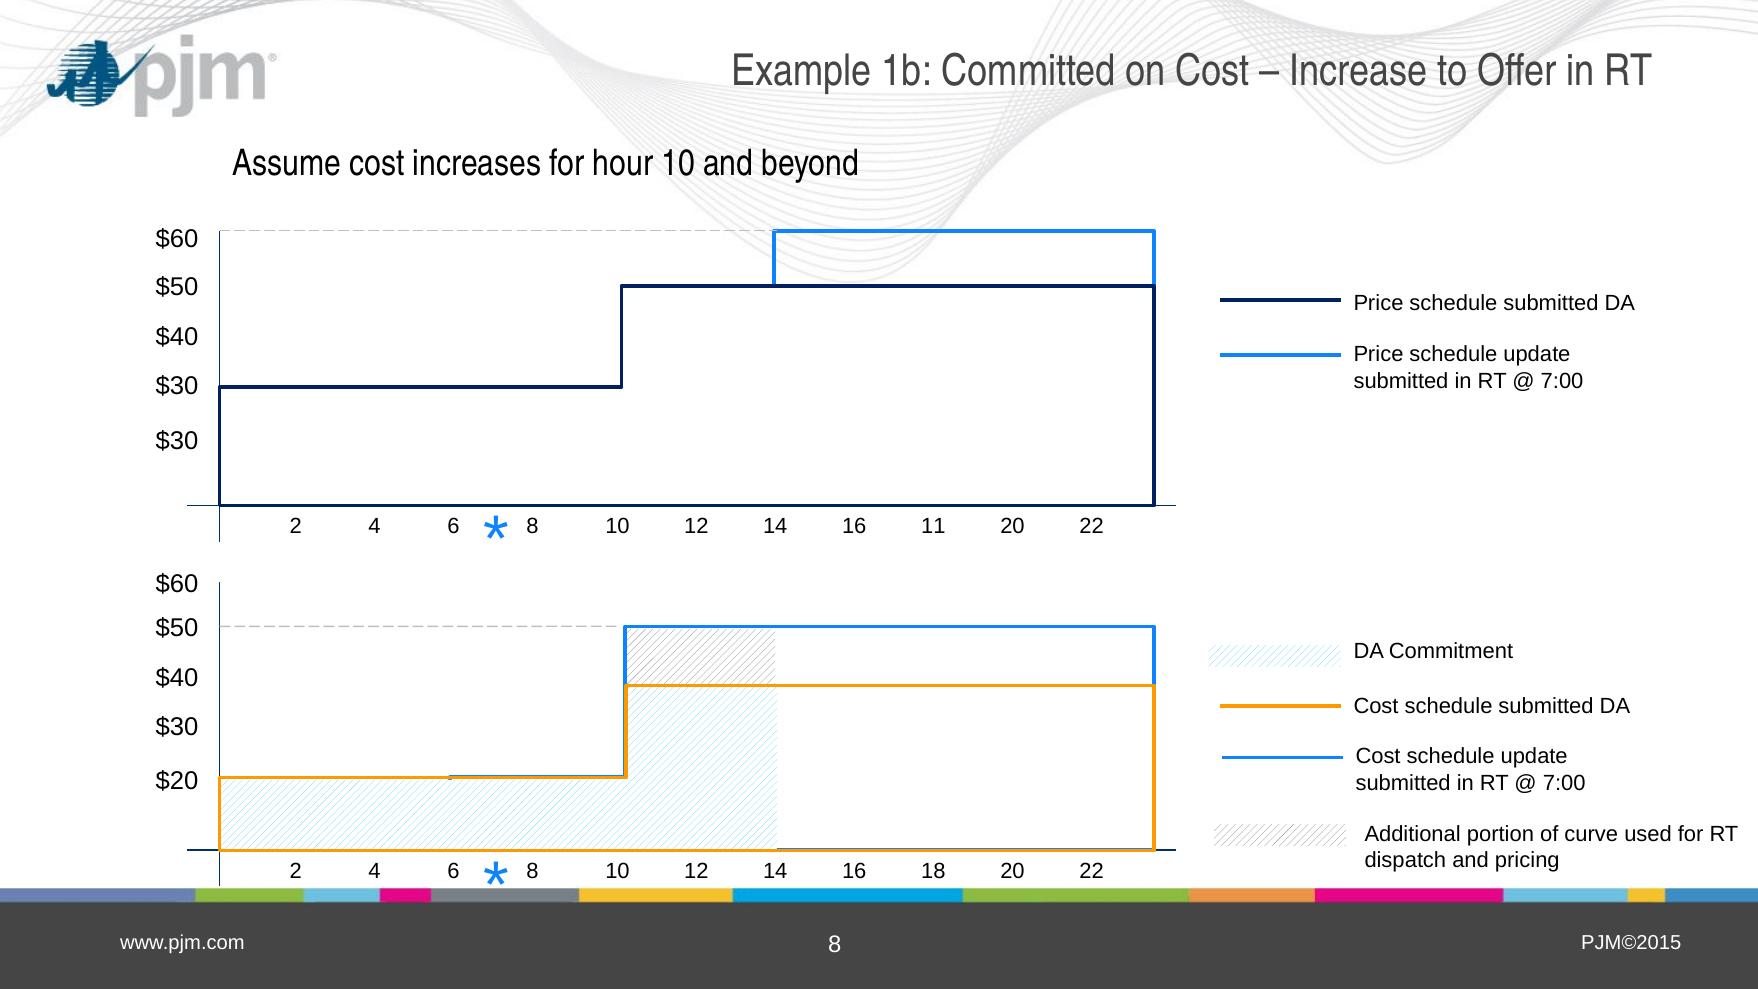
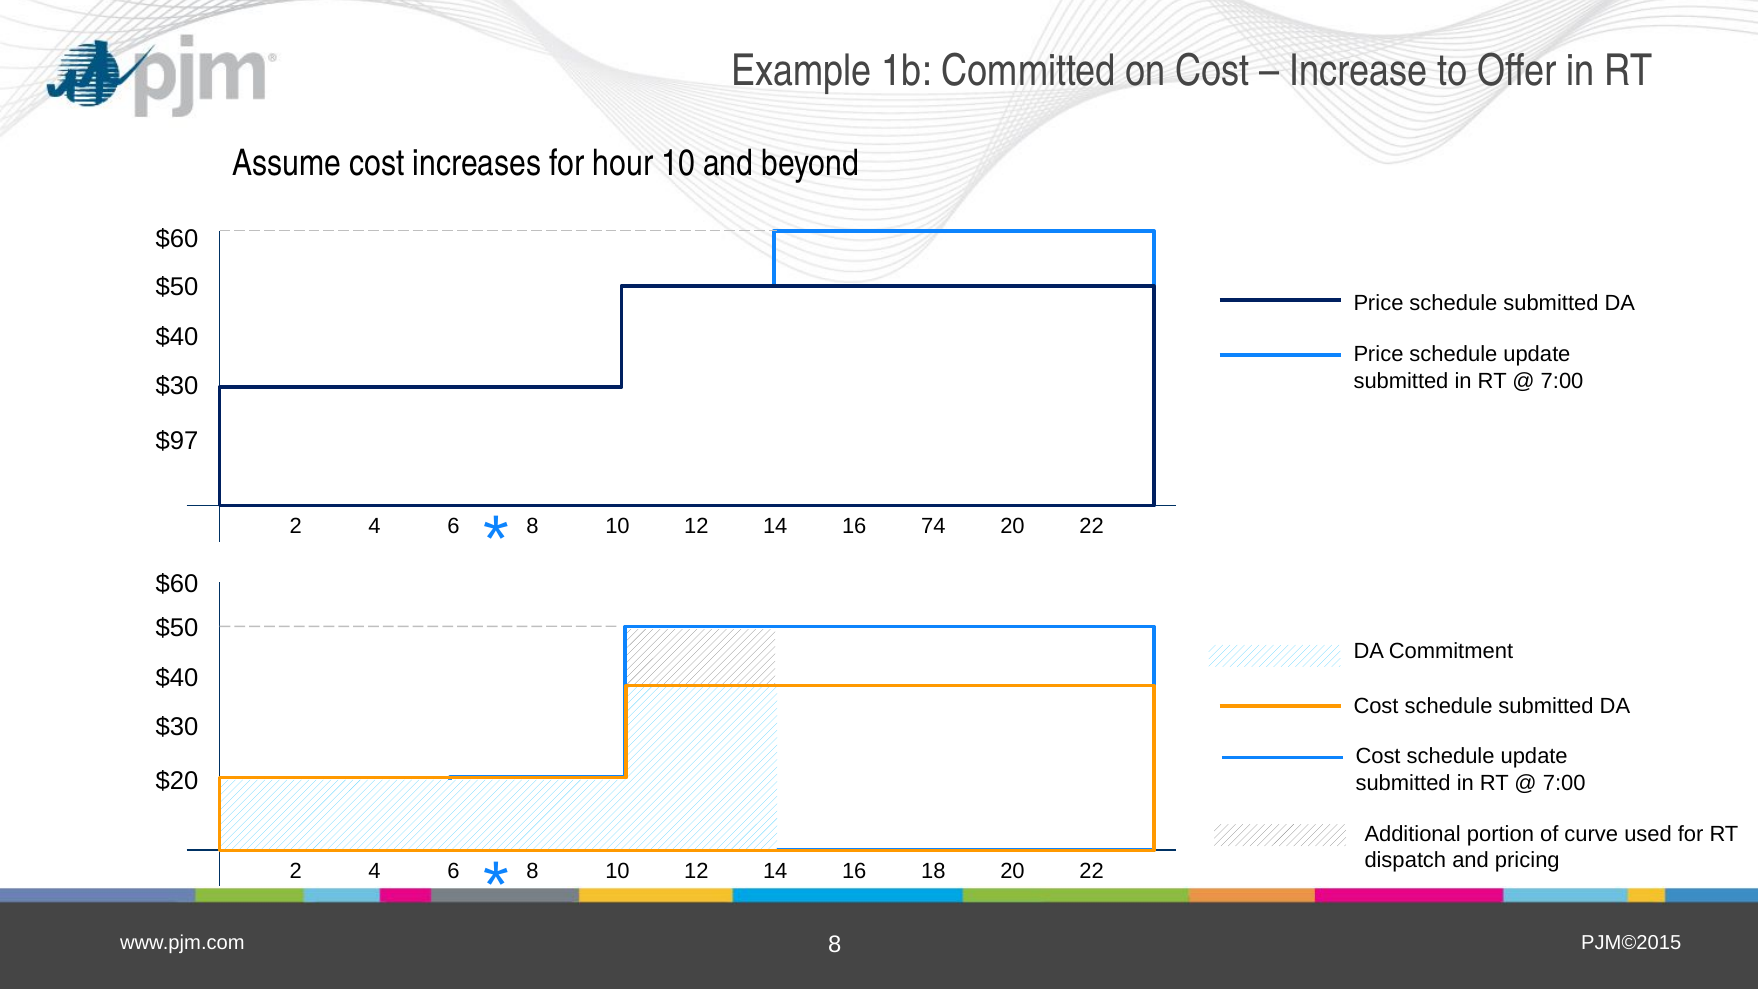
$30: $30 -> $97 (177, 441)
11: 11 -> 74 (933, 527)
